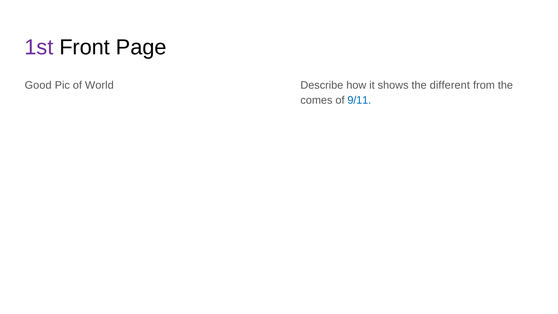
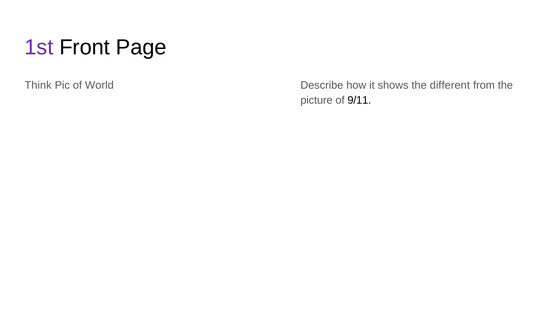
Good: Good -> Think (38, 85)
comes: comes -> picture (316, 100)
9/11 colour: blue -> black (359, 100)
